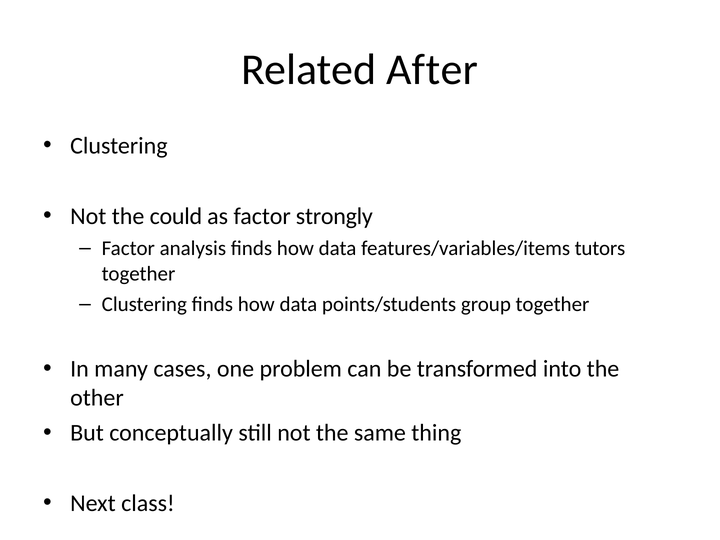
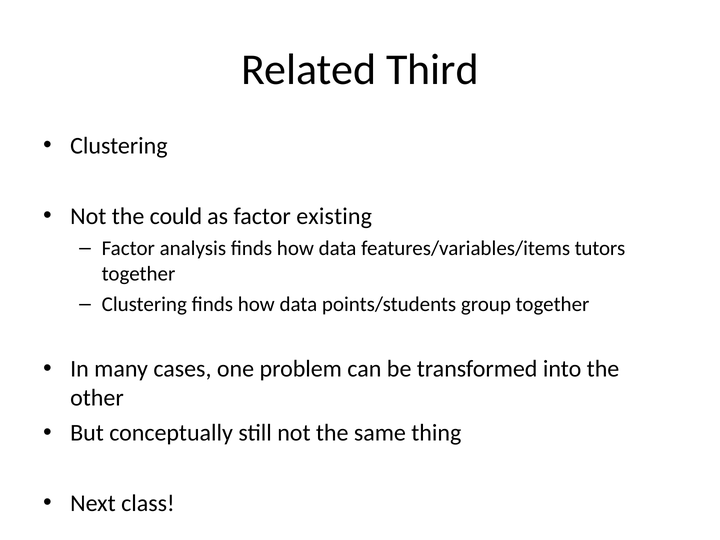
After: After -> Third (432, 70)
strongly: strongly -> existing (334, 216)
